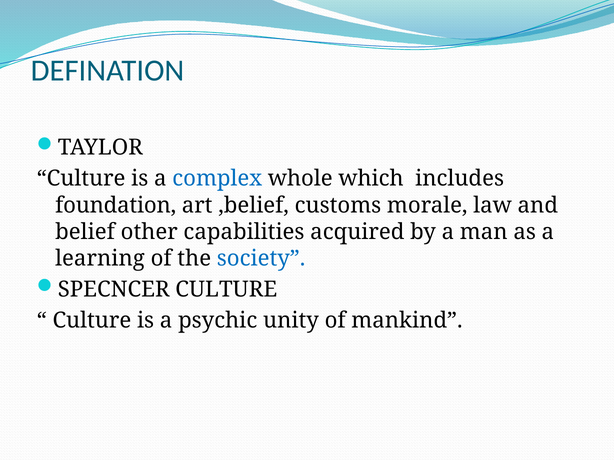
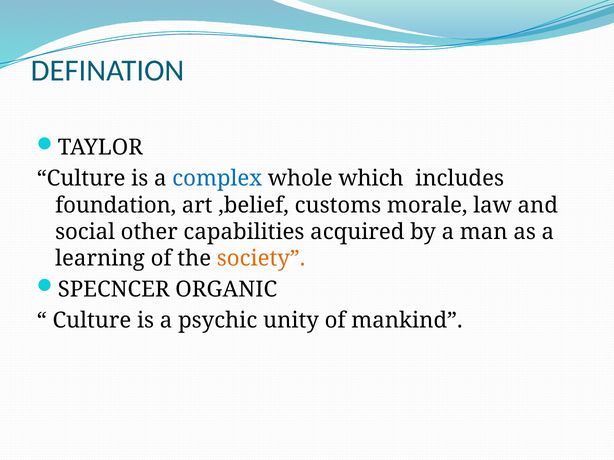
belief: belief -> social (85, 232)
society colour: blue -> orange (261, 259)
SPECNCER CULTURE: CULTURE -> ORGANIC (226, 290)
